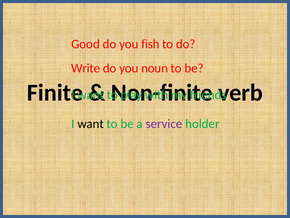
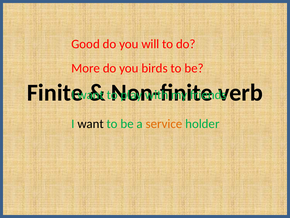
fish: fish -> will (150, 44)
Write: Write -> More (86, 68)
noun: noun -> birds (155, 68)
service colour: purple -> orange (164, 124)
